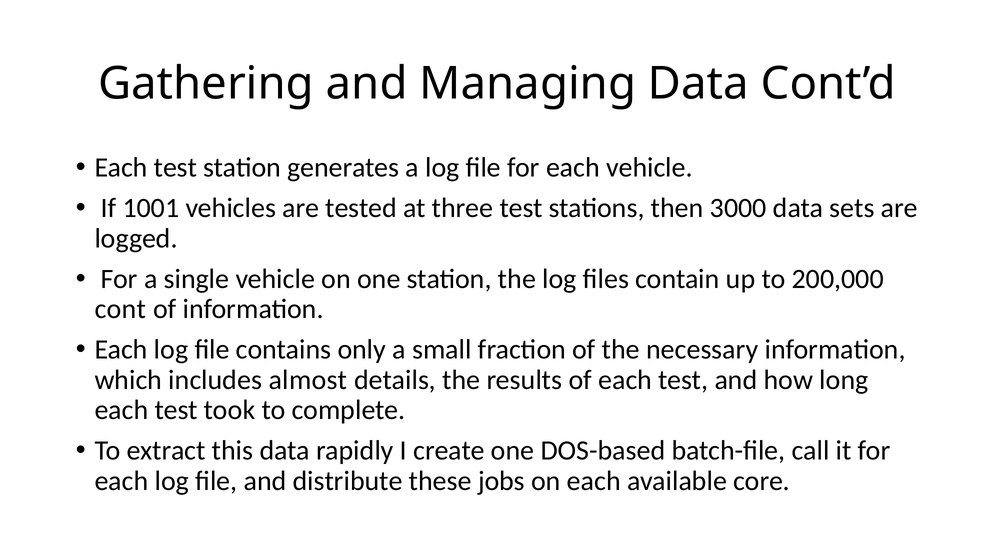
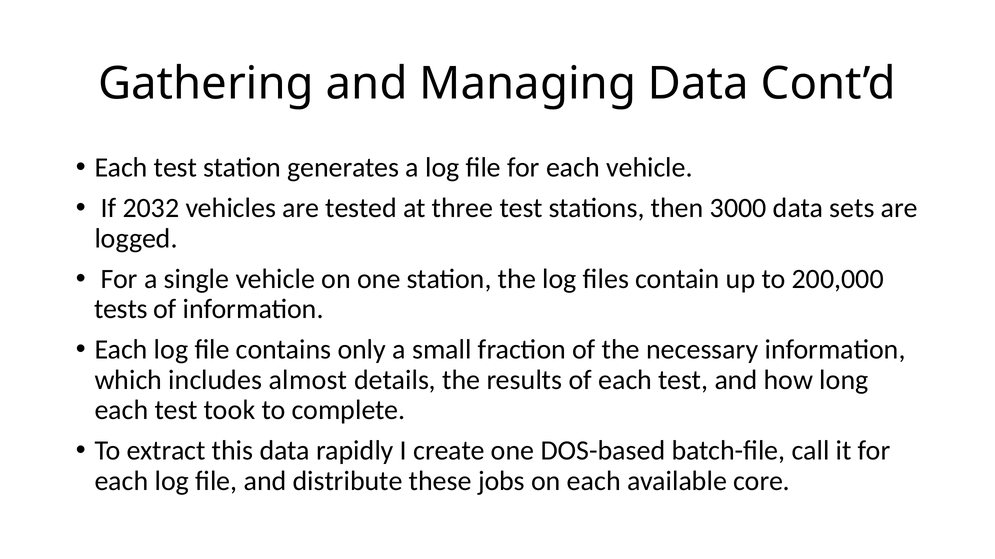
1001: 1001 -> 2032 (151, 208)
cont: cont -> tests (121, 309)
